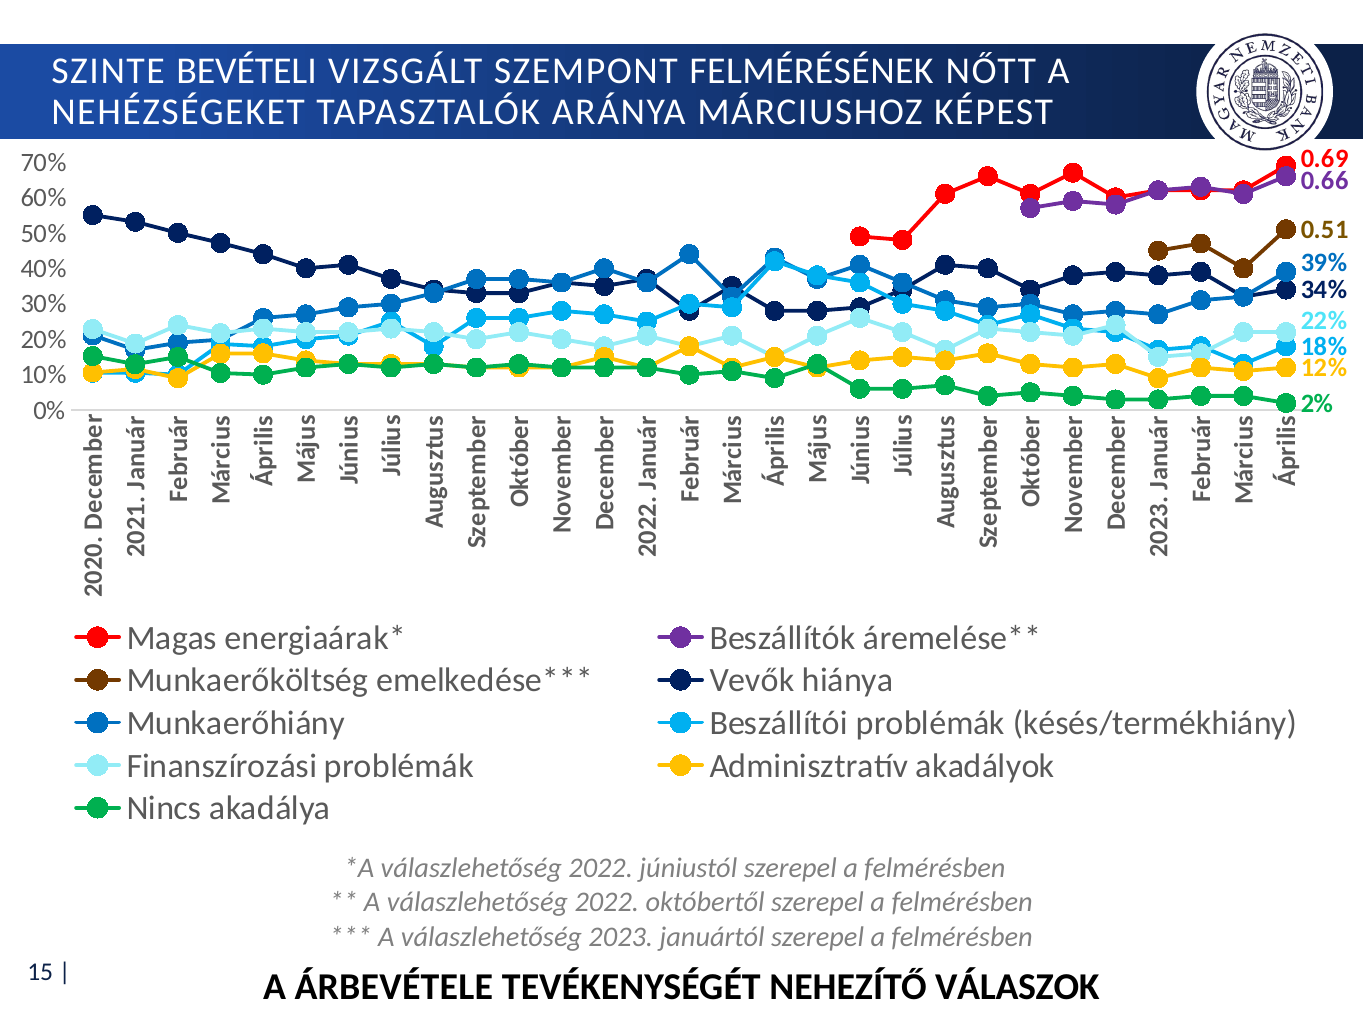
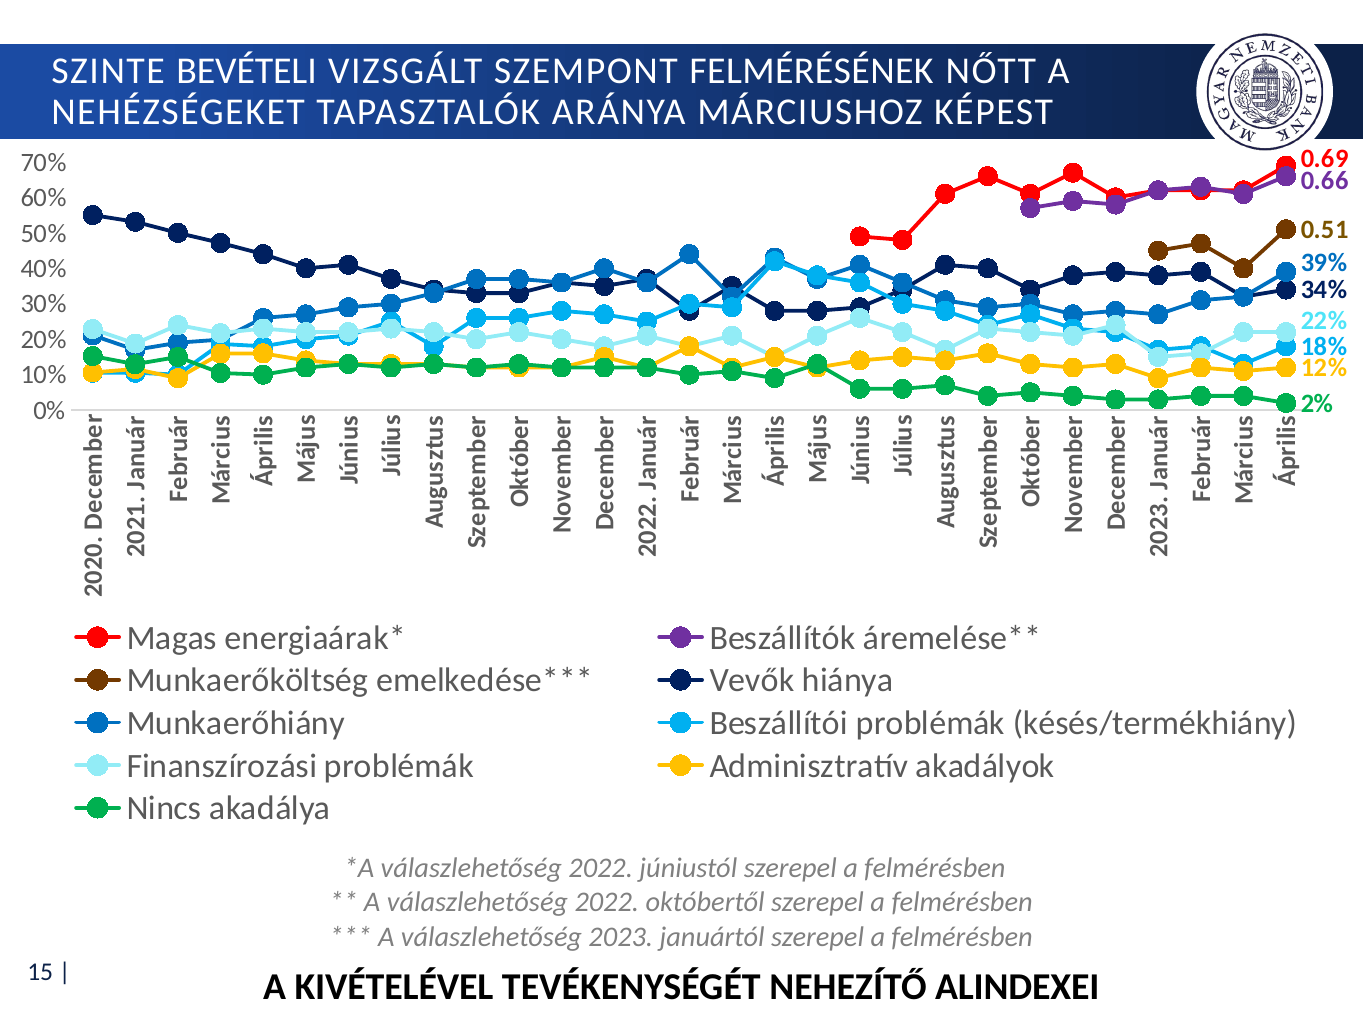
ÁRBEVÉTELE: ÁRBEVÉTELE -> KIVÉTELÉVEL (394, 987)
VÁLASZOK: VÁLASZOK -> ALINDEXEI (1017, 987)
